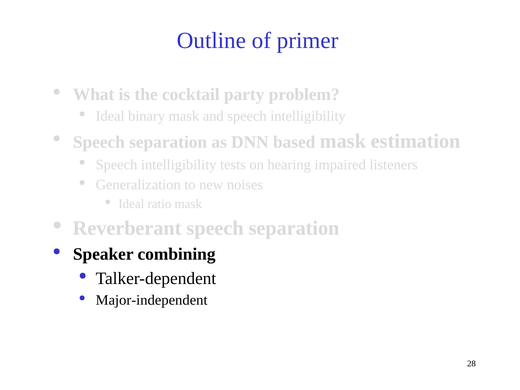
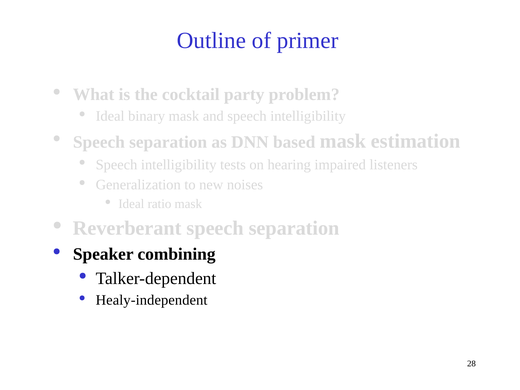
Major-independent: Major-independent -> Healy-independent (152, 300)
